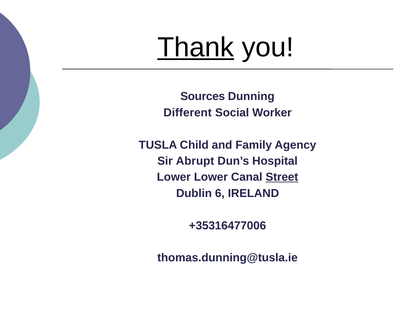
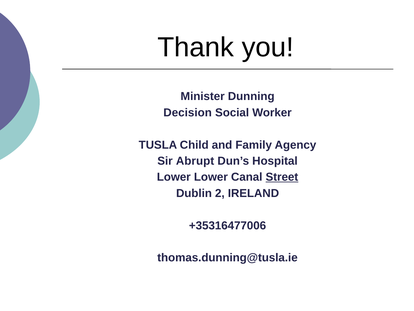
Thank underline: present -> none (196, 47)
Sources: Sources -> Minister (203, 96)
Different: Different -> Decision (188, 112)
6: 6 -> 2 (220, 193)
